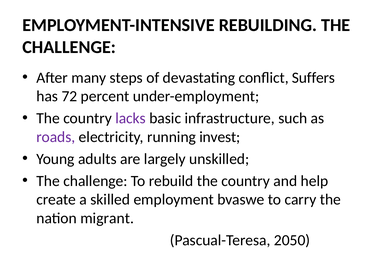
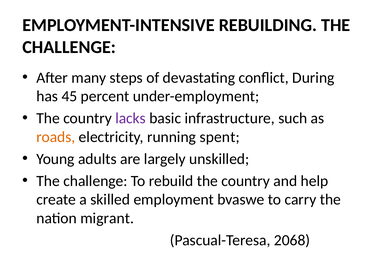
Suffers: Suffers -> During (313, 78)
72: 72 -> 45 (69, 96)
roads colour: purple -> orange (56, 137)
invest: invest -> spent (220, 137)
2050: 2050 -> 2068 (292, 240)
